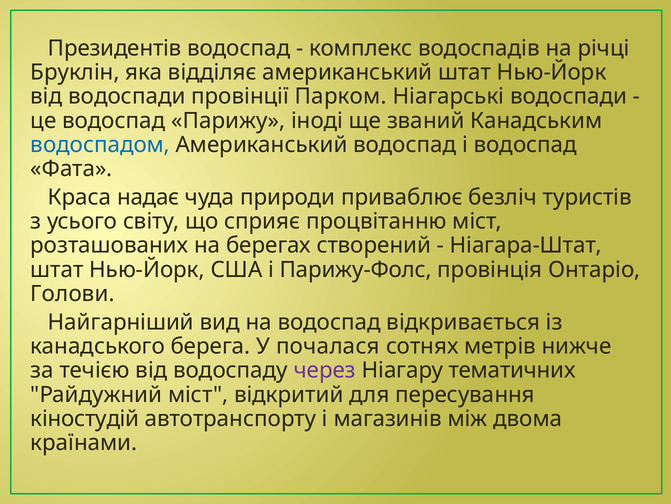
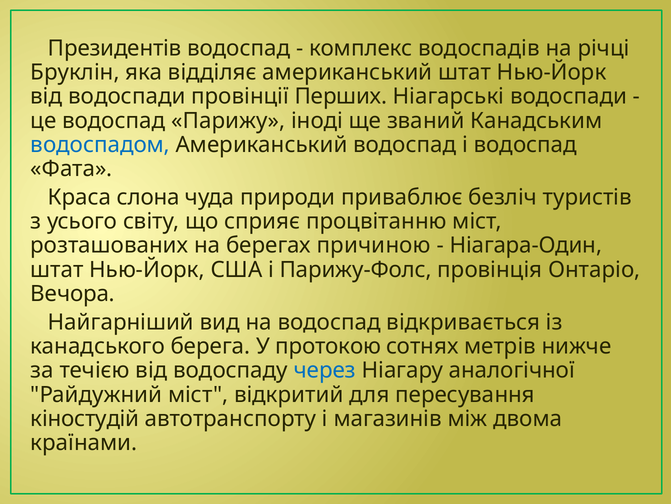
Парком: Парком -> Перших (341, 96)
надає: надає -> слона (148, 197)
створений: створений -> причиною (374, 245)
Ніагара-Штат: Ніагара-Штат -> Ніагара-Один (526, 245)
Голови: Голови -> Вечора (73, 294)
почалася: почалася -> протокою (328, 346)
через colour: purple -> blue (325, 370)
тематичних: тематичних -> аналогічної (512, 370)
